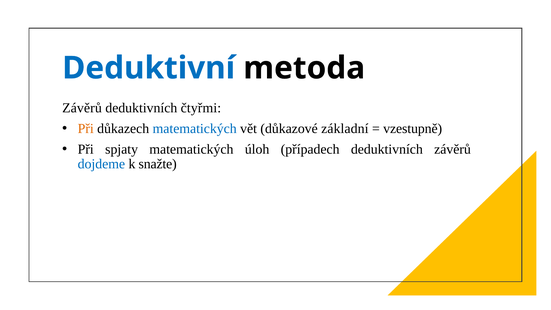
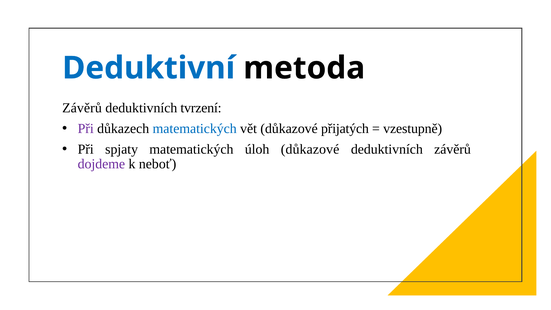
čtyřmi: čtyřmi -> tvrzení (201, 108)
Při colour: orange -> purple (86, 129)
základní: základní -> přijatých (345, 129)
úloh případech: případech -> důkazové (310, 149)
dojdeme colour: blue -> purple (101, 164)
snažte: snažte -> neboť (158, 164)
